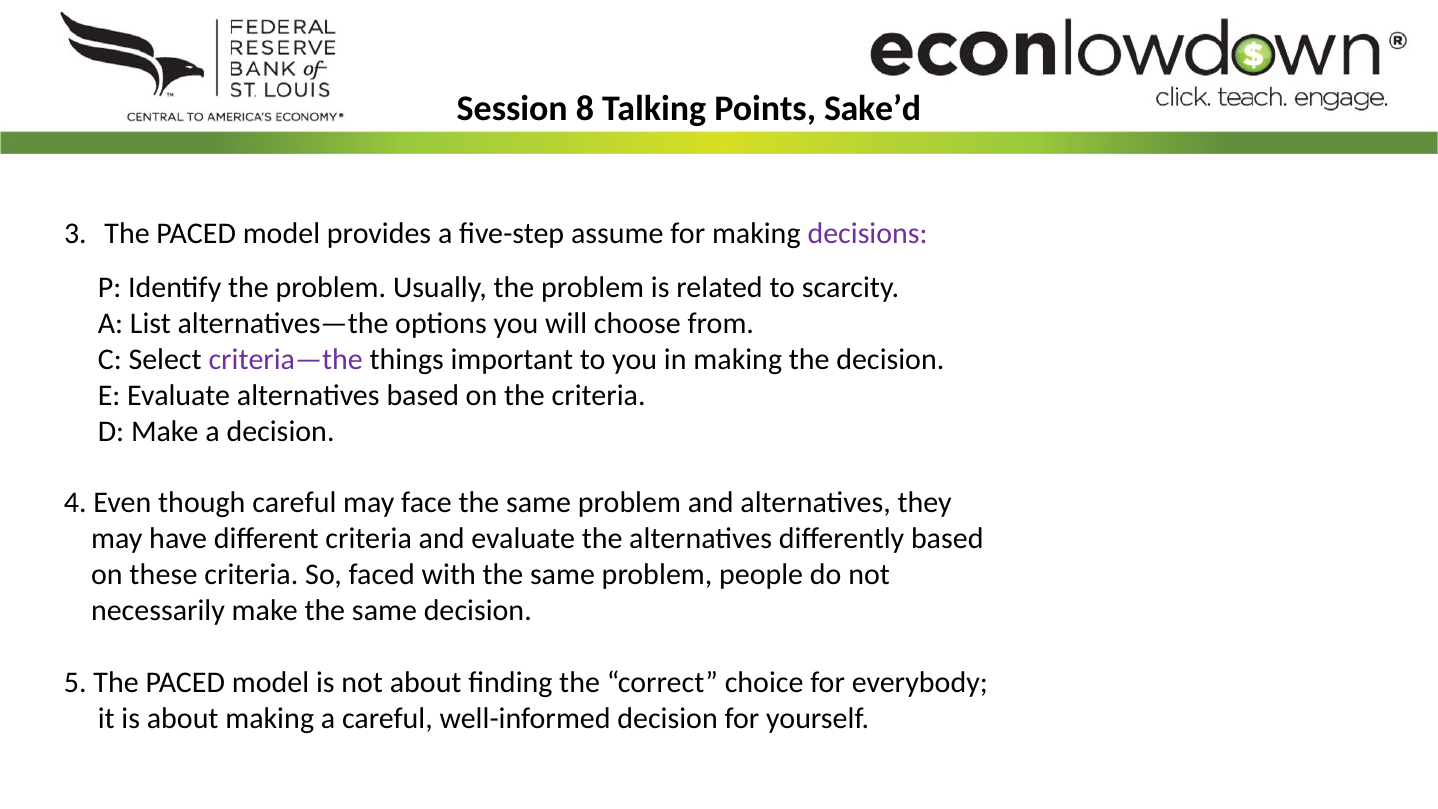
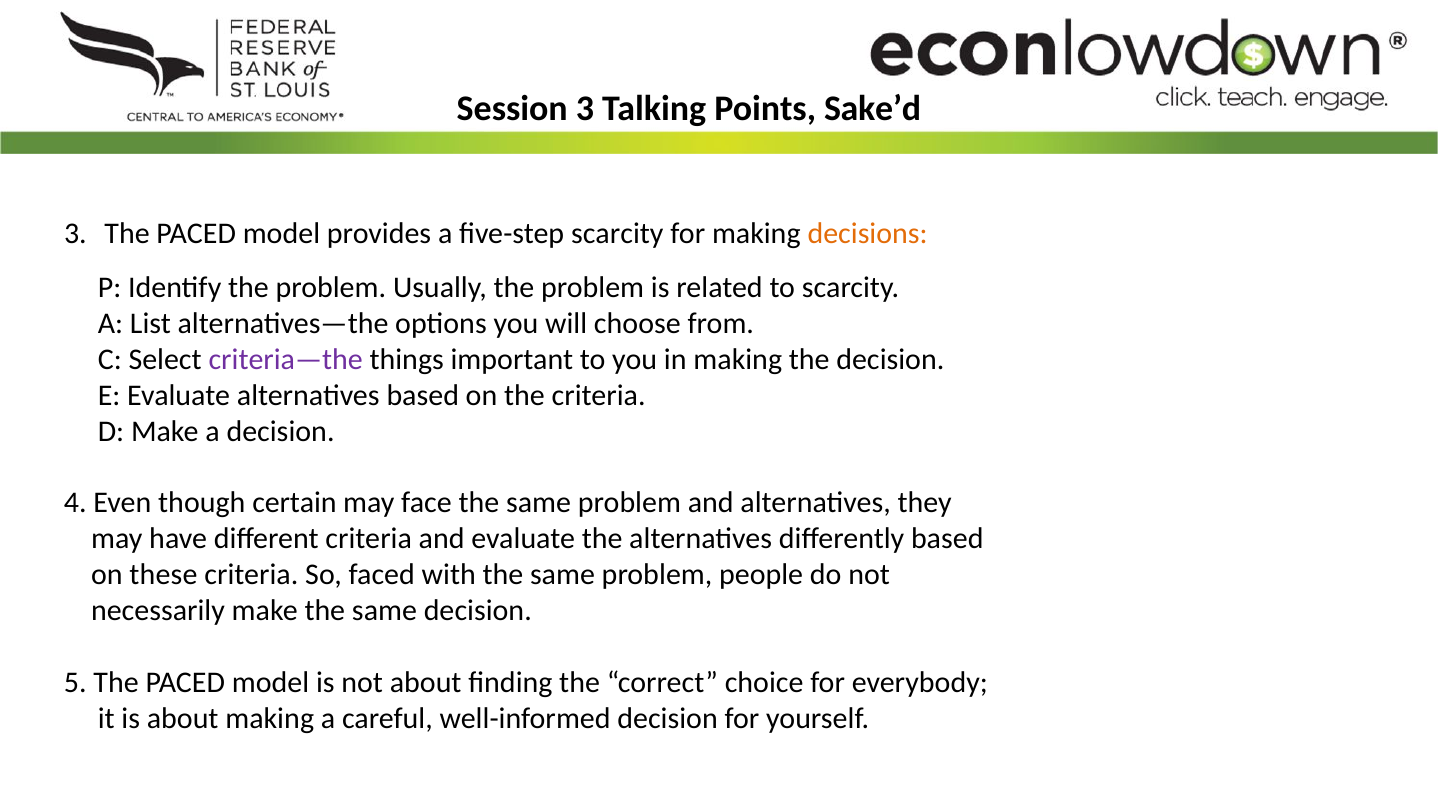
Session 8: 8 -> 3 (585, 108)
five-step assume: assume -> scarcity (617, 233)
decisions colour: purple -> orange (868, 233)
though careful: careful -> certain (294, 503)
